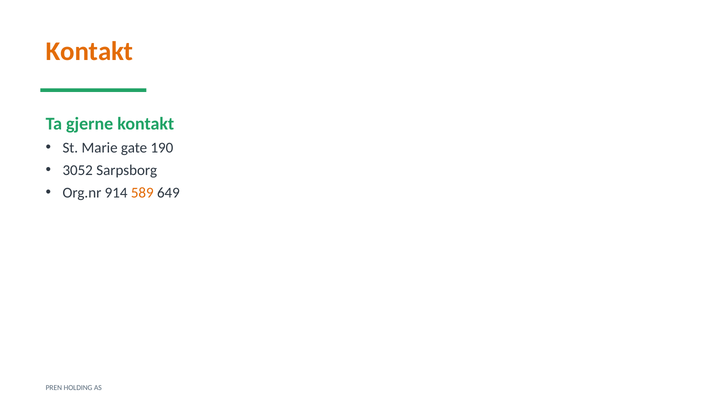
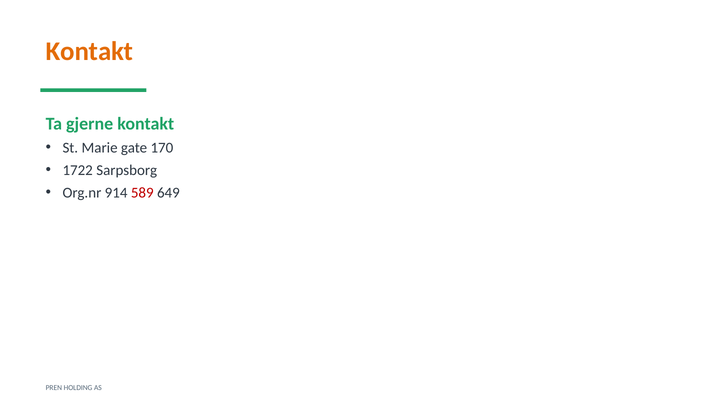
190: 190 -> 170 (162, 148)
3052: 3052 -> 1722 (78, 170)
589 colour: orange -> red (142, 193)
